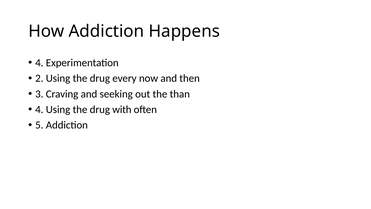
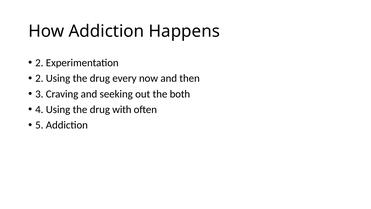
4: 4 -> 2 (39, 63)
than: than -> both (180, 94)
